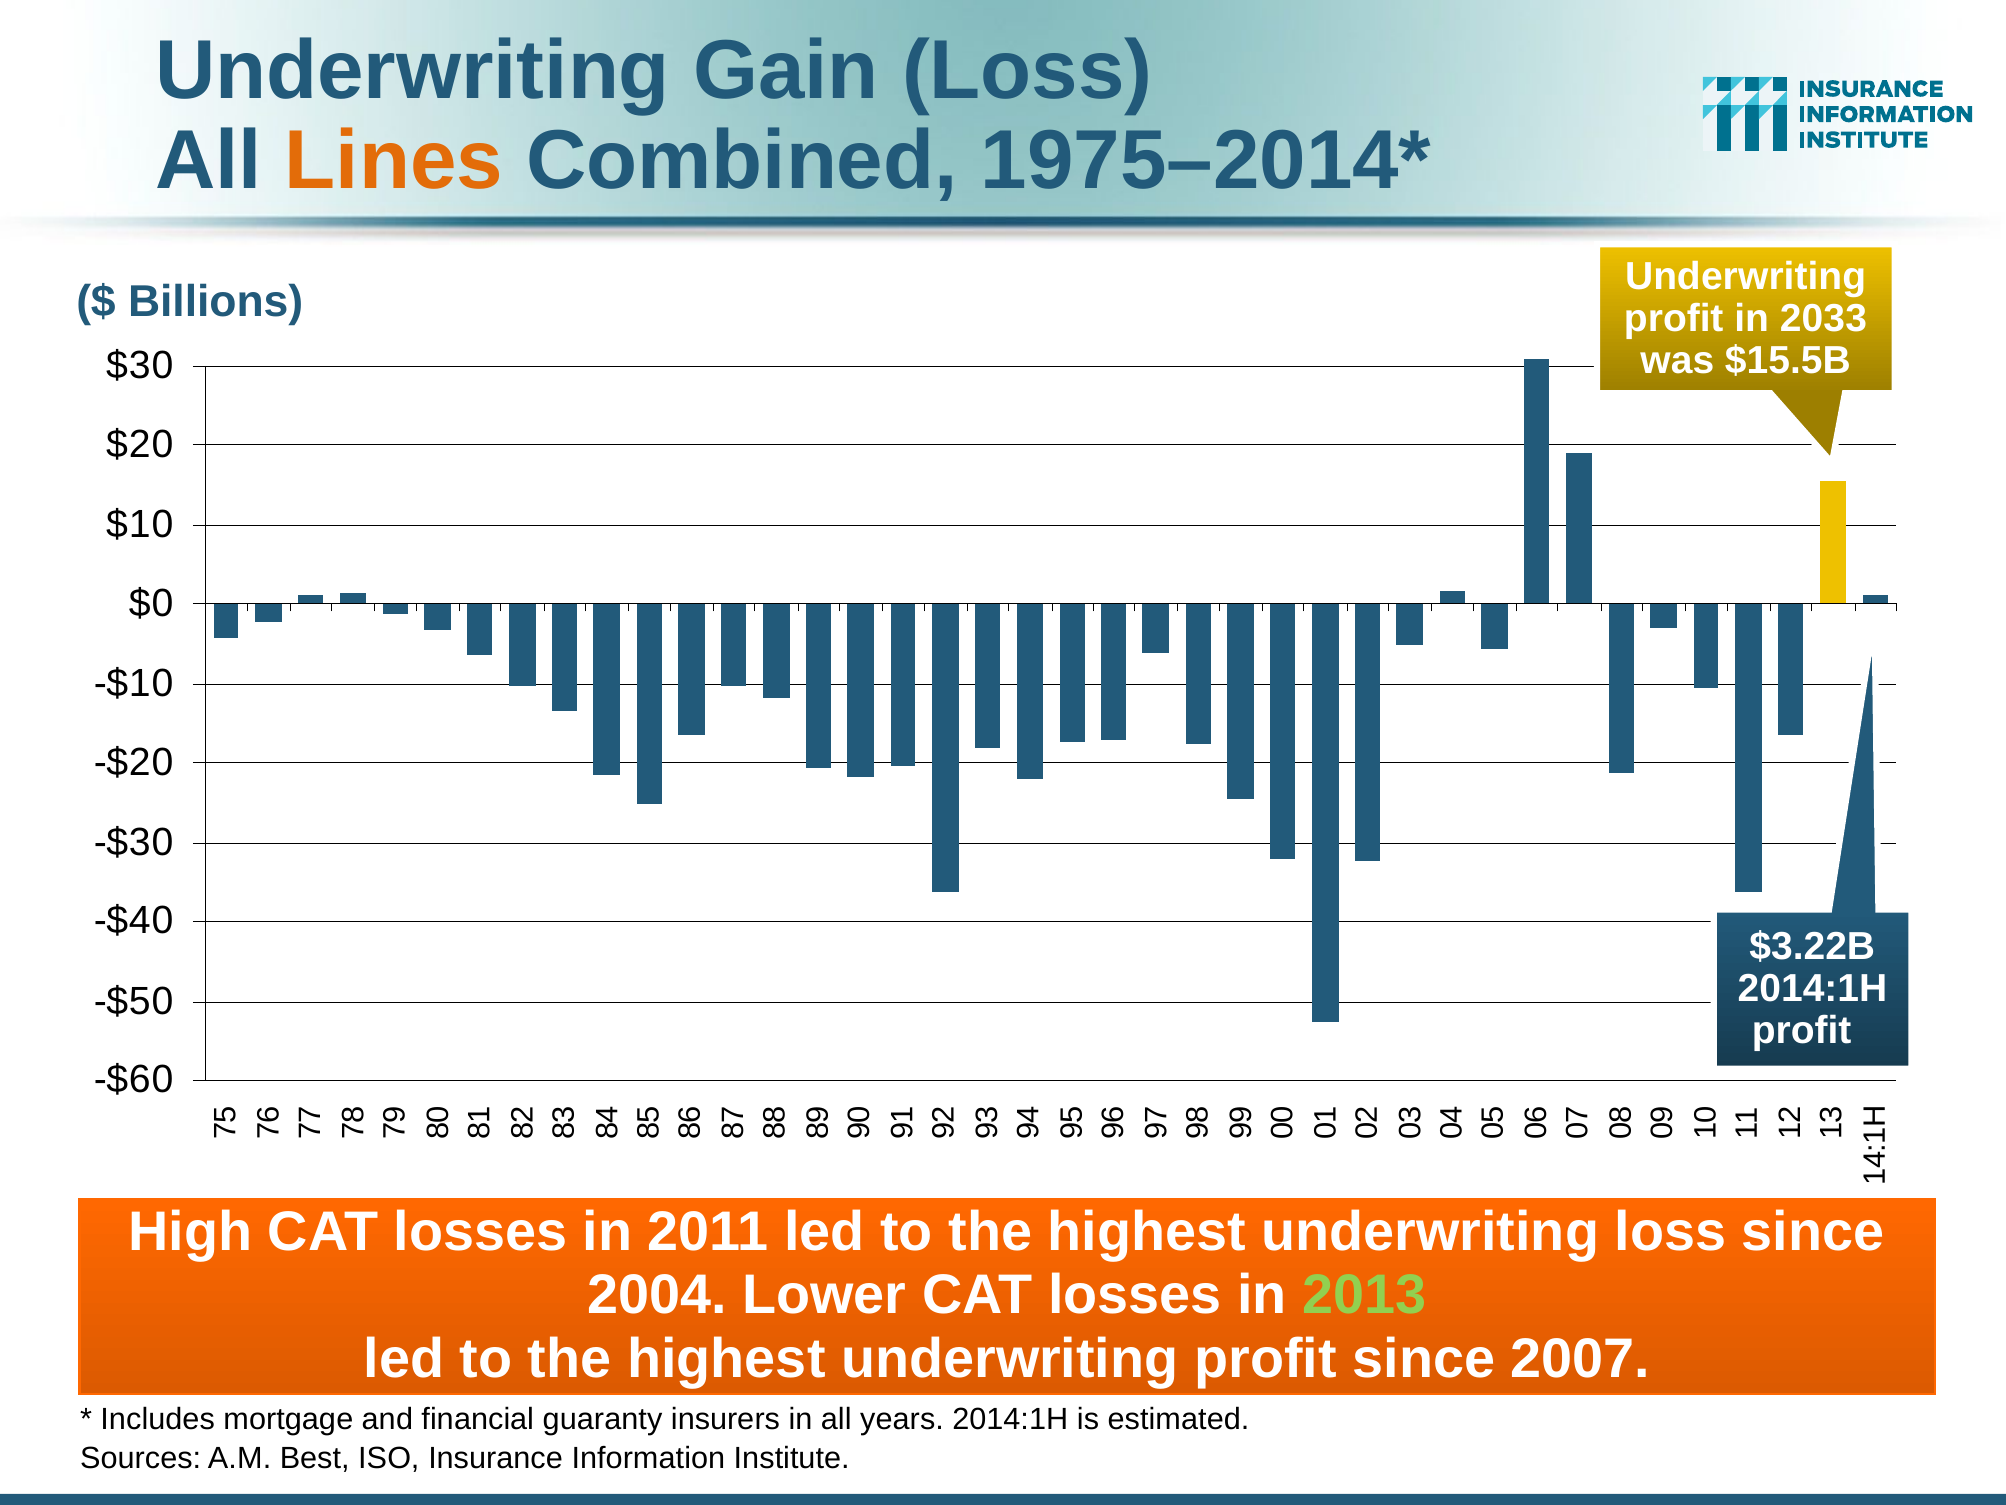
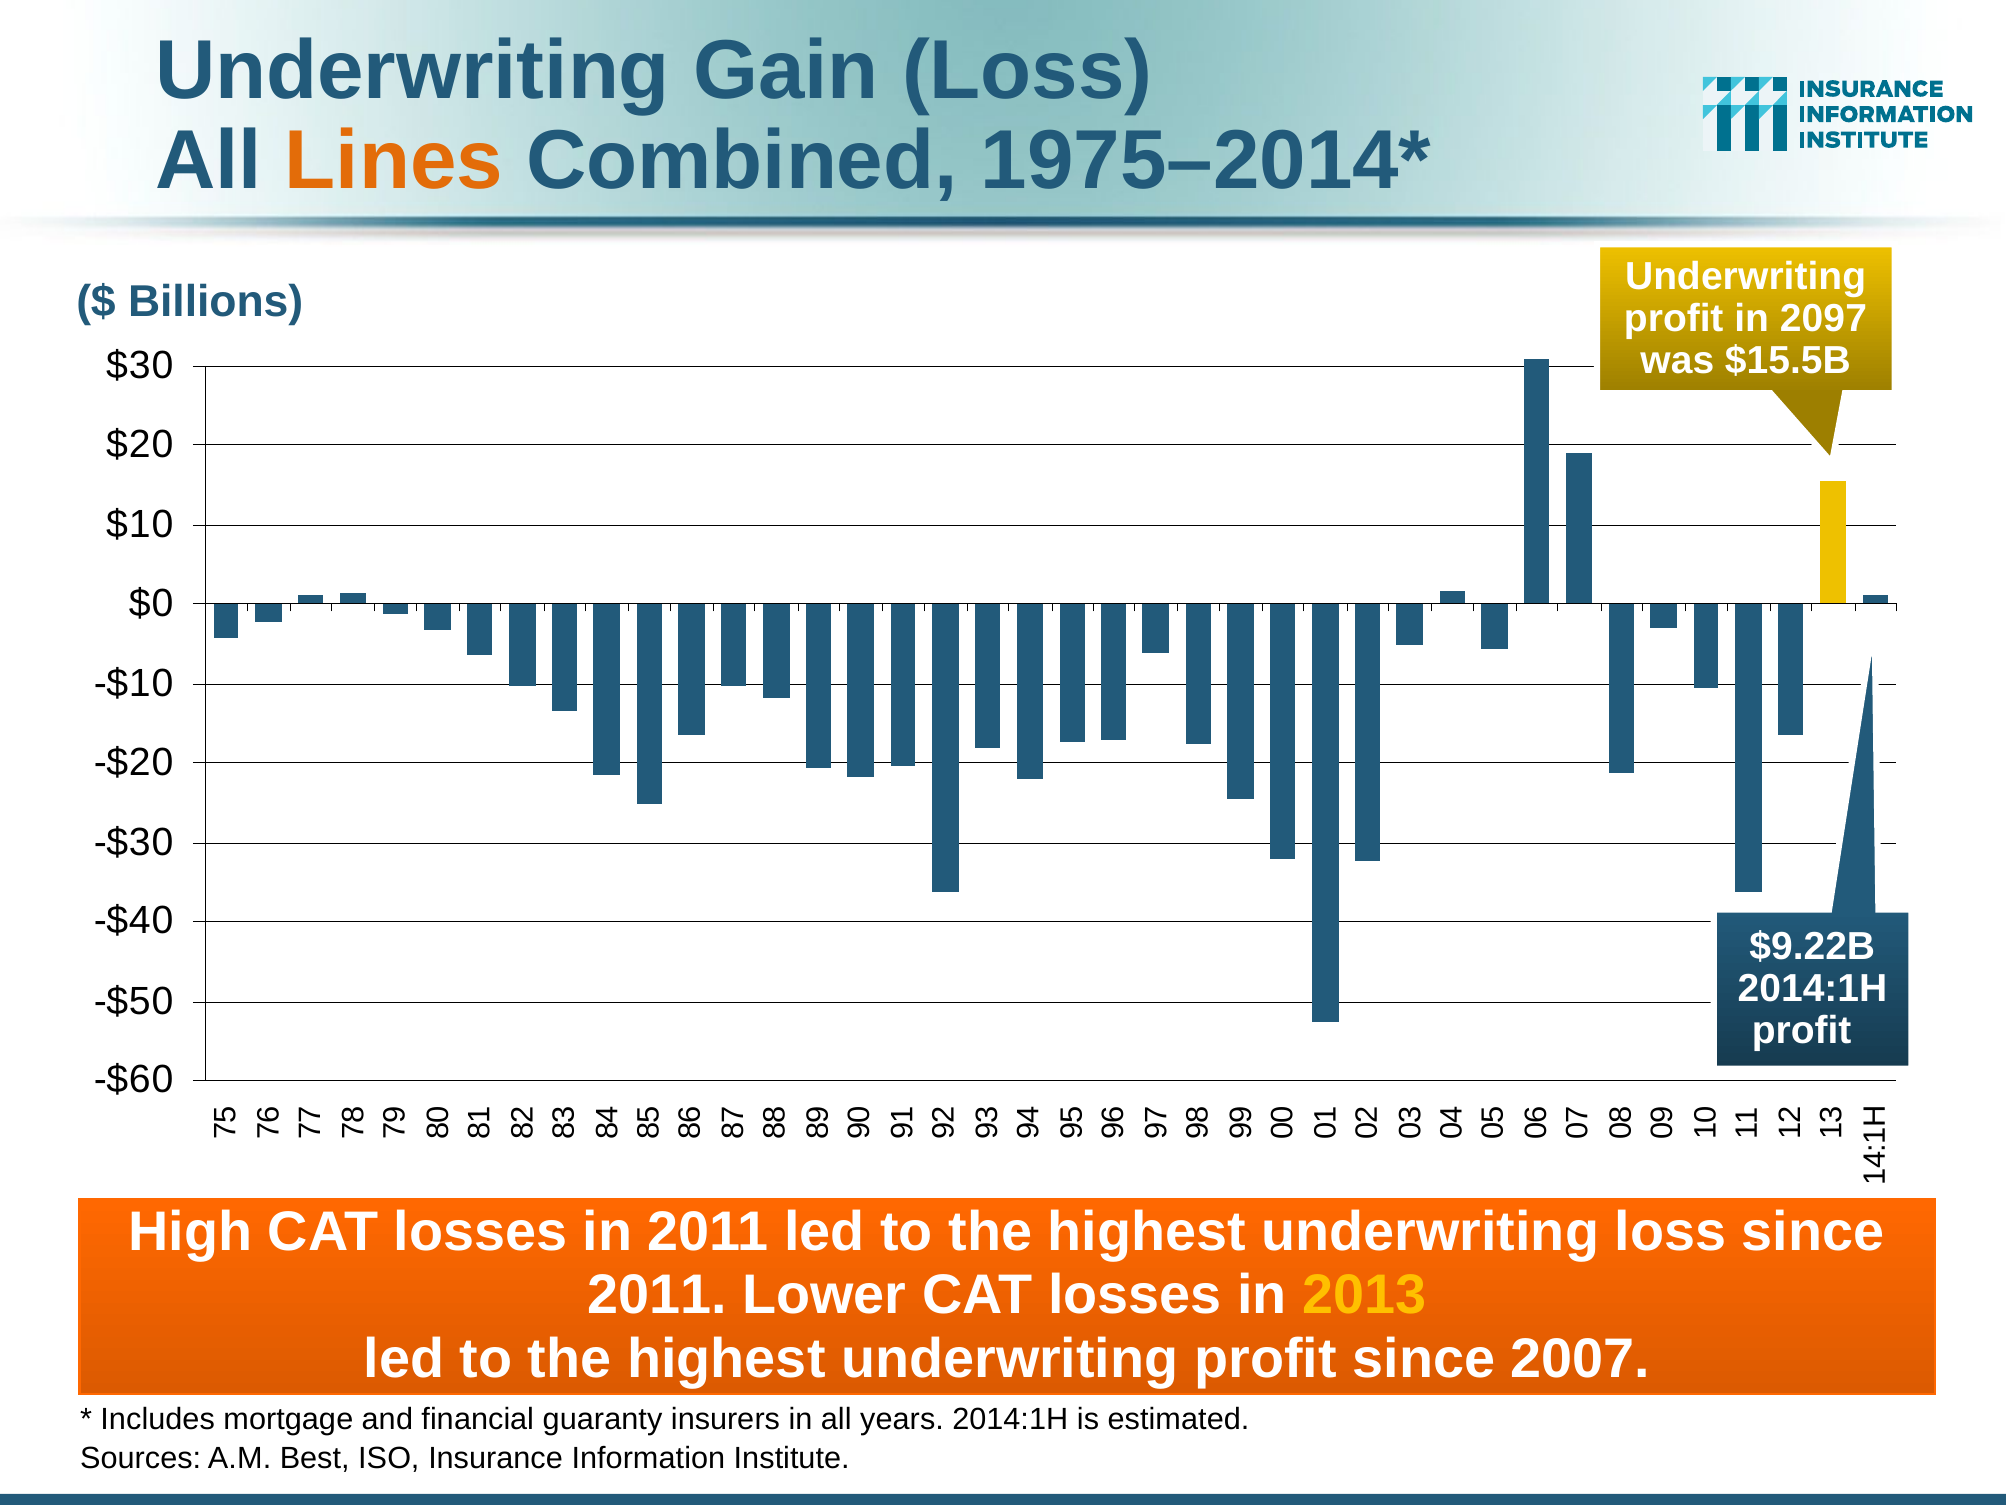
2033: 2033 -> 2097 (1823, 318)
$3.22B: $3.22B -> $9.22B (1812, 946)
2004: 2004 -> 2011 (657, 1295)
2013 colour: light green -> yellow (1364, 1295)
